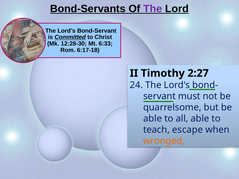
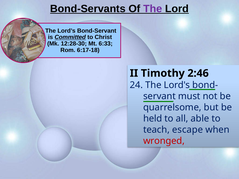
2:27: 2:27 -> 2:46 (198, 73)
able: able -> held (153, 119)
wronged colour: orange -> red (164, 141)
